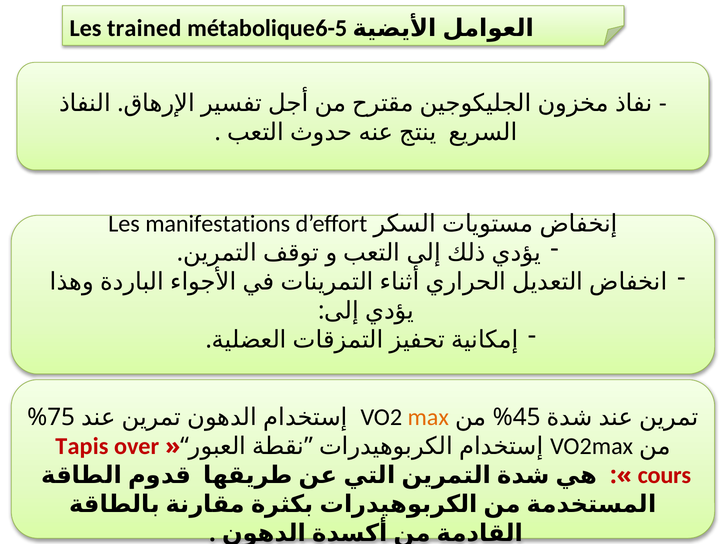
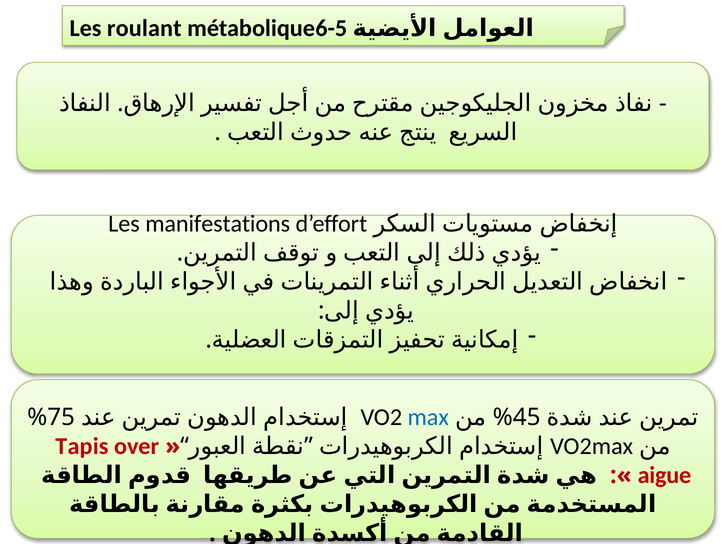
trained: trained -> roulant (144, 28)
max colour: orange -> blue (428, 417)
cours: cours -> aigue (664, 476)
